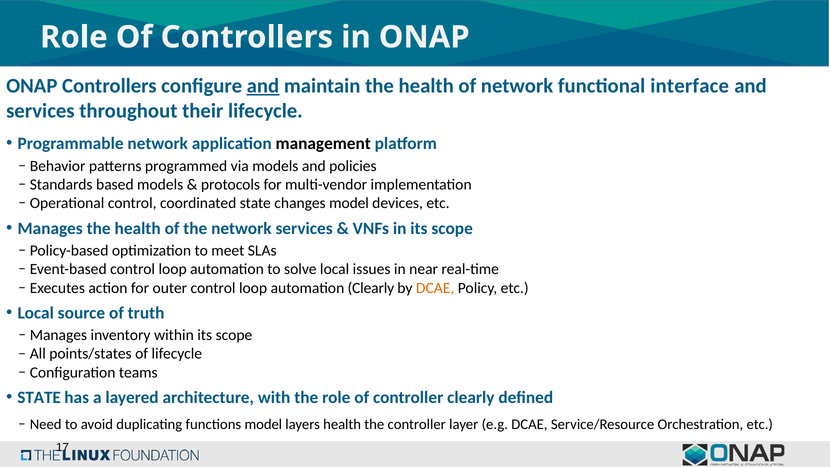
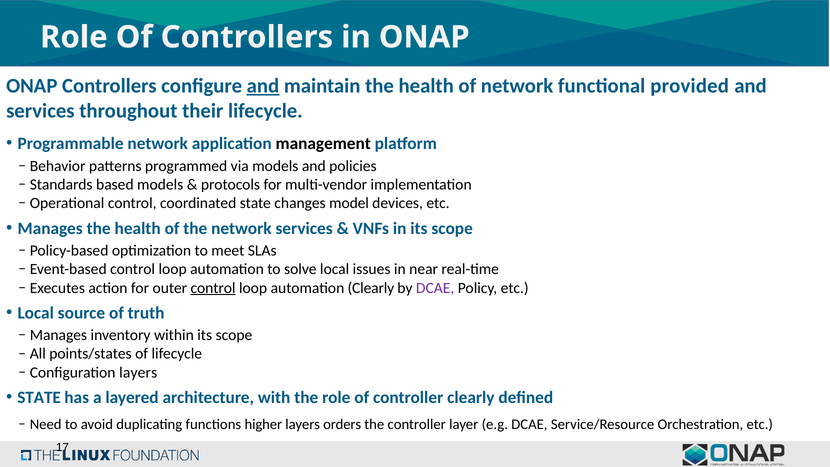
interface: interface -> provided (690, 86)
control underline: none -> present (213, 288)
DCAE colour: orange -> purple (435, 288)
teams: teams -> layers (138, 372)
functions model: model -> higher (263, 424)
layers health: health -> orders (342, 424)
